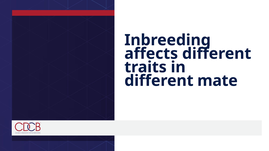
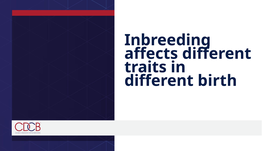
mate: mate -> birth (217, 81)
